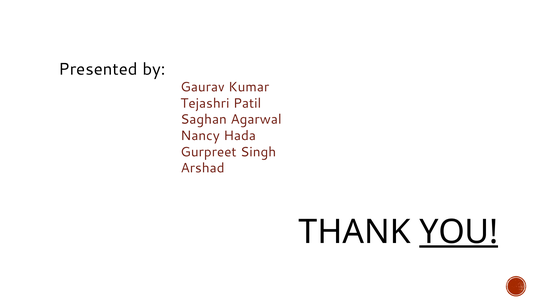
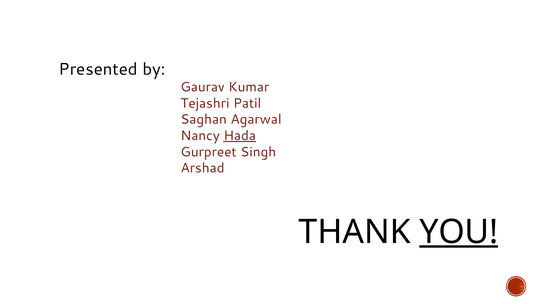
Hada underline: none -> present (240, 136)
